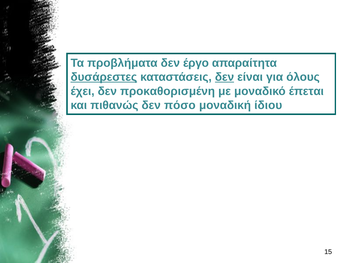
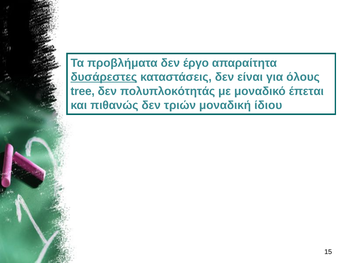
δεν underline: present -> none (225, 77)
έχει: έχει -> tree (83, 91)
προκαθορισμένη: προκαθορισμένη -> πολυπλοκότητάς (168, 91)
πόσο: πόσο -> τριών (180, 105)
